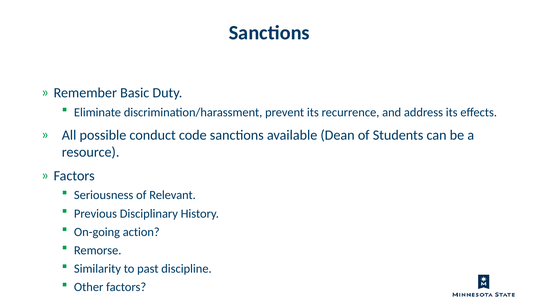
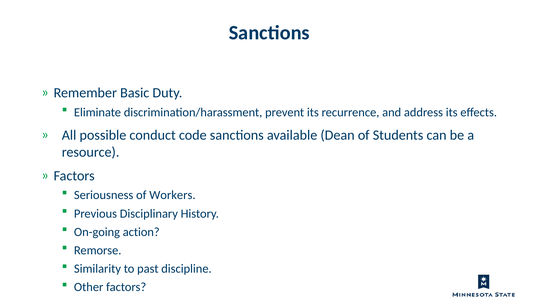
Relevant: Relevant -> Workers (172, 195)
